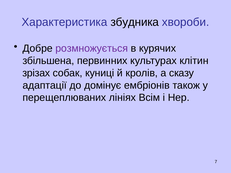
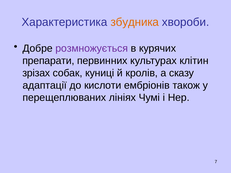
збудника colour: black -> orange (135, 22)
збільшена: збільшена -> препарати (48, 61)
домінує: домінує -> кислоти (103, 85)
Всім: Всім -> Чумі (149, 98)
